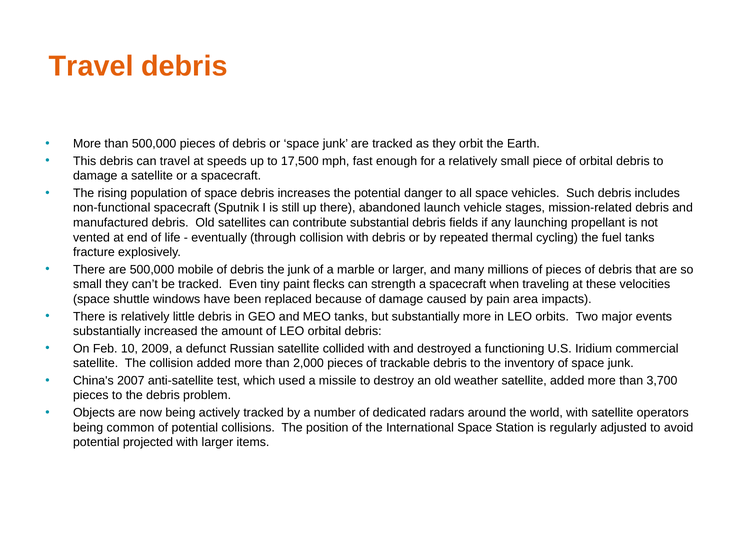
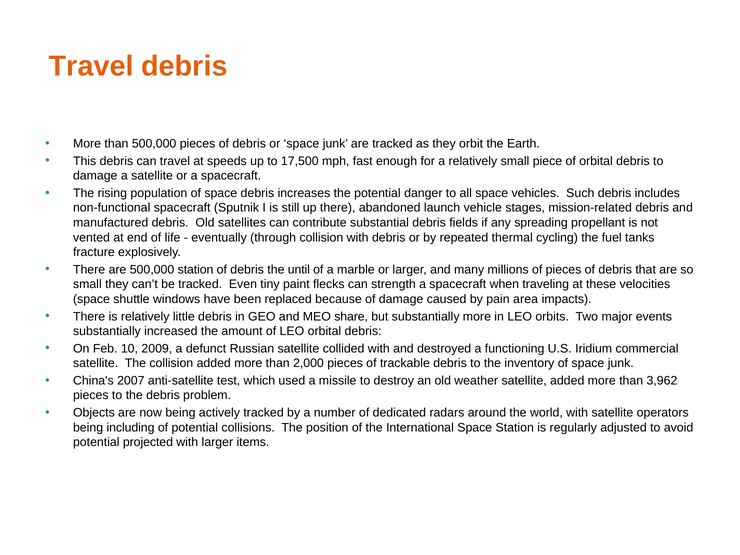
launching: launching -> spreading (541, 223)
500,000 mobile: mobile -> station (196, 270)
the junk: junk -> until (299, 270)
MEO tanks: tanks -> share (351, 316)
3,700: 3,700 -> 3,962 (662, 381)
common: common -> including (131, 427)
